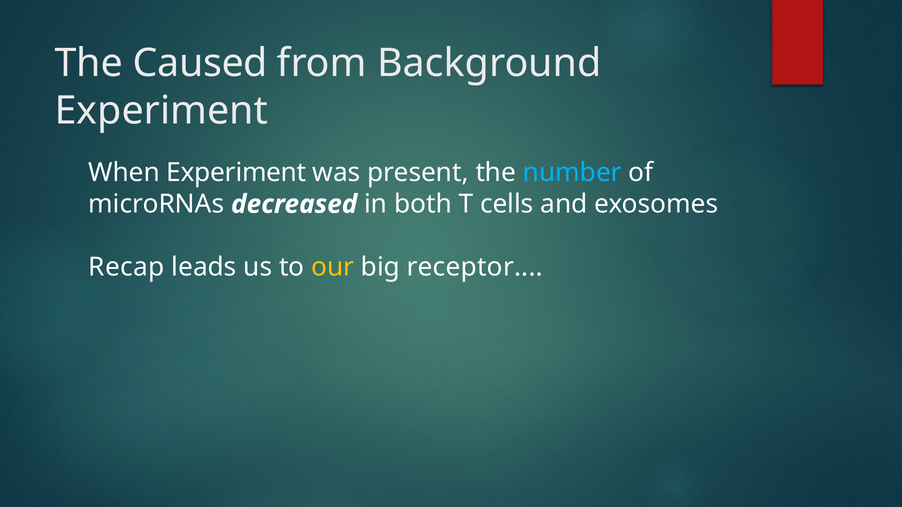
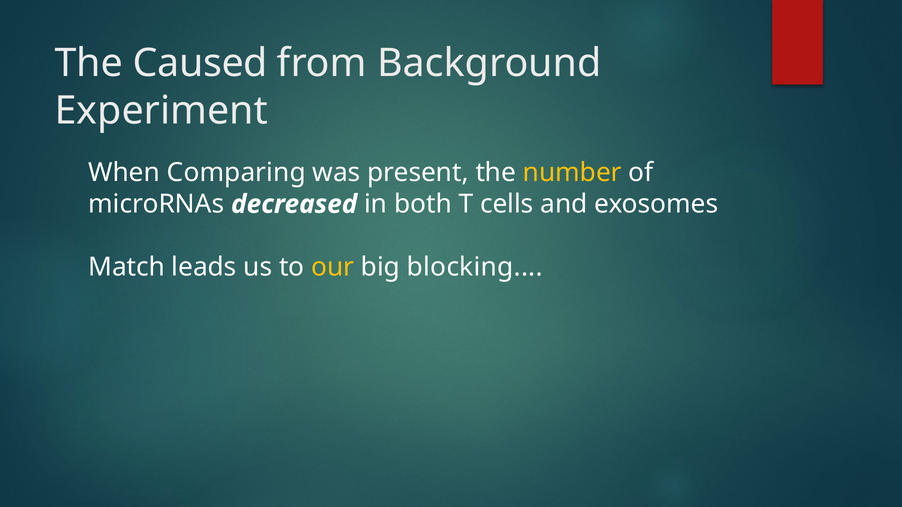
When Experiment: Experiment -> Comparing (236, 173)
number colour: light blue -> yellow (572, 173)
Recap: Recap -> Match (127, 267)
receptor: receptor -> blocking (475, 267)
